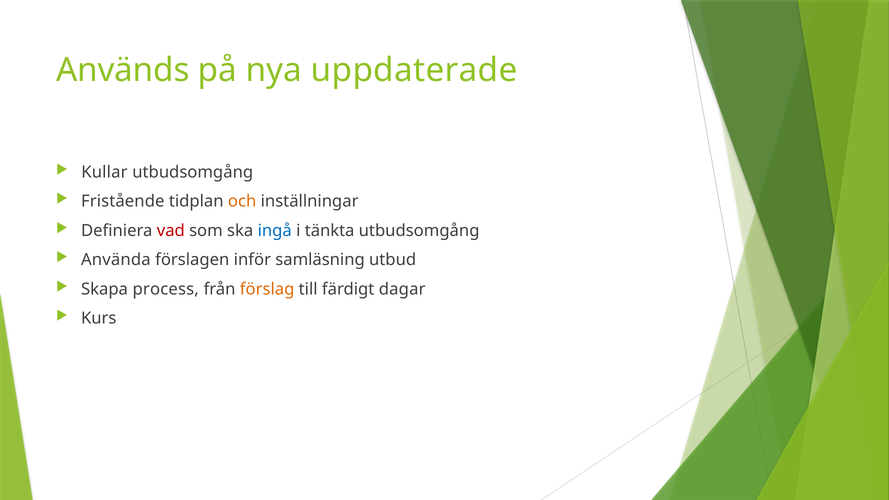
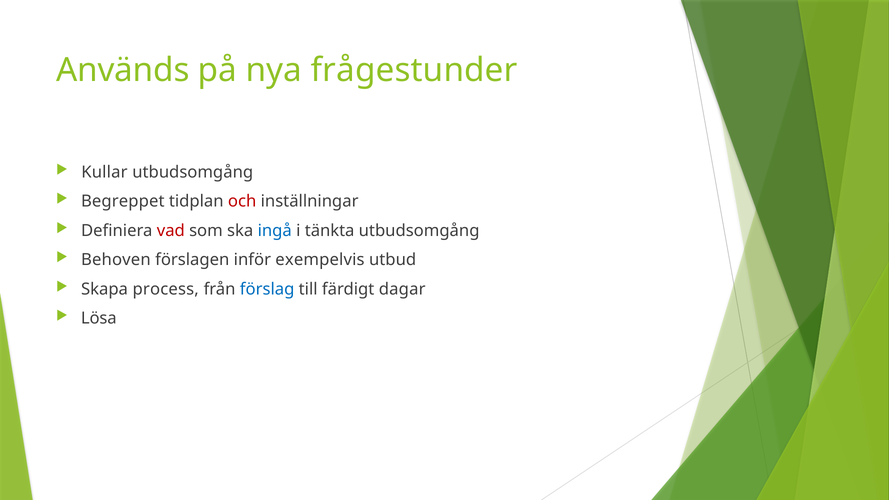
uppdaterade: uppdaterade -> frågestunder (414, 70)
Fristående: Fristående -> Begreppet (123, 201)
och colour: orange -> red (242, 201)
Använda: Använda -> Behoven (116, 260)
samläsning: samläsning -> exempelvis (320, 260)
förslag colour: orange -> blue (267, 289)
Kurs: Kurs -> Lösa (99, 318)
